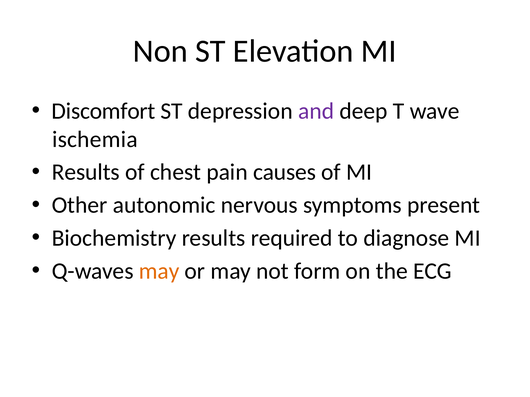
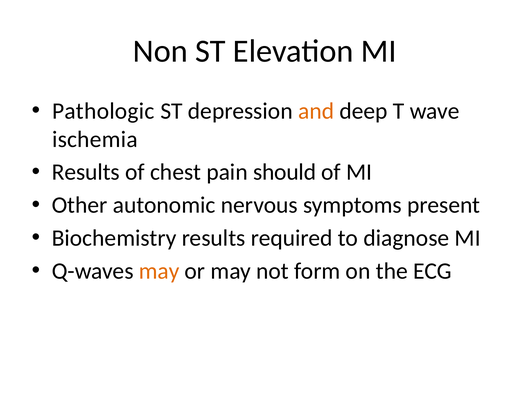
Discomfort: Discomfort -> Pathologic (103, 111)
and colour: purple -> orange (316, 111)
causes: causes -> should (285, 172)
